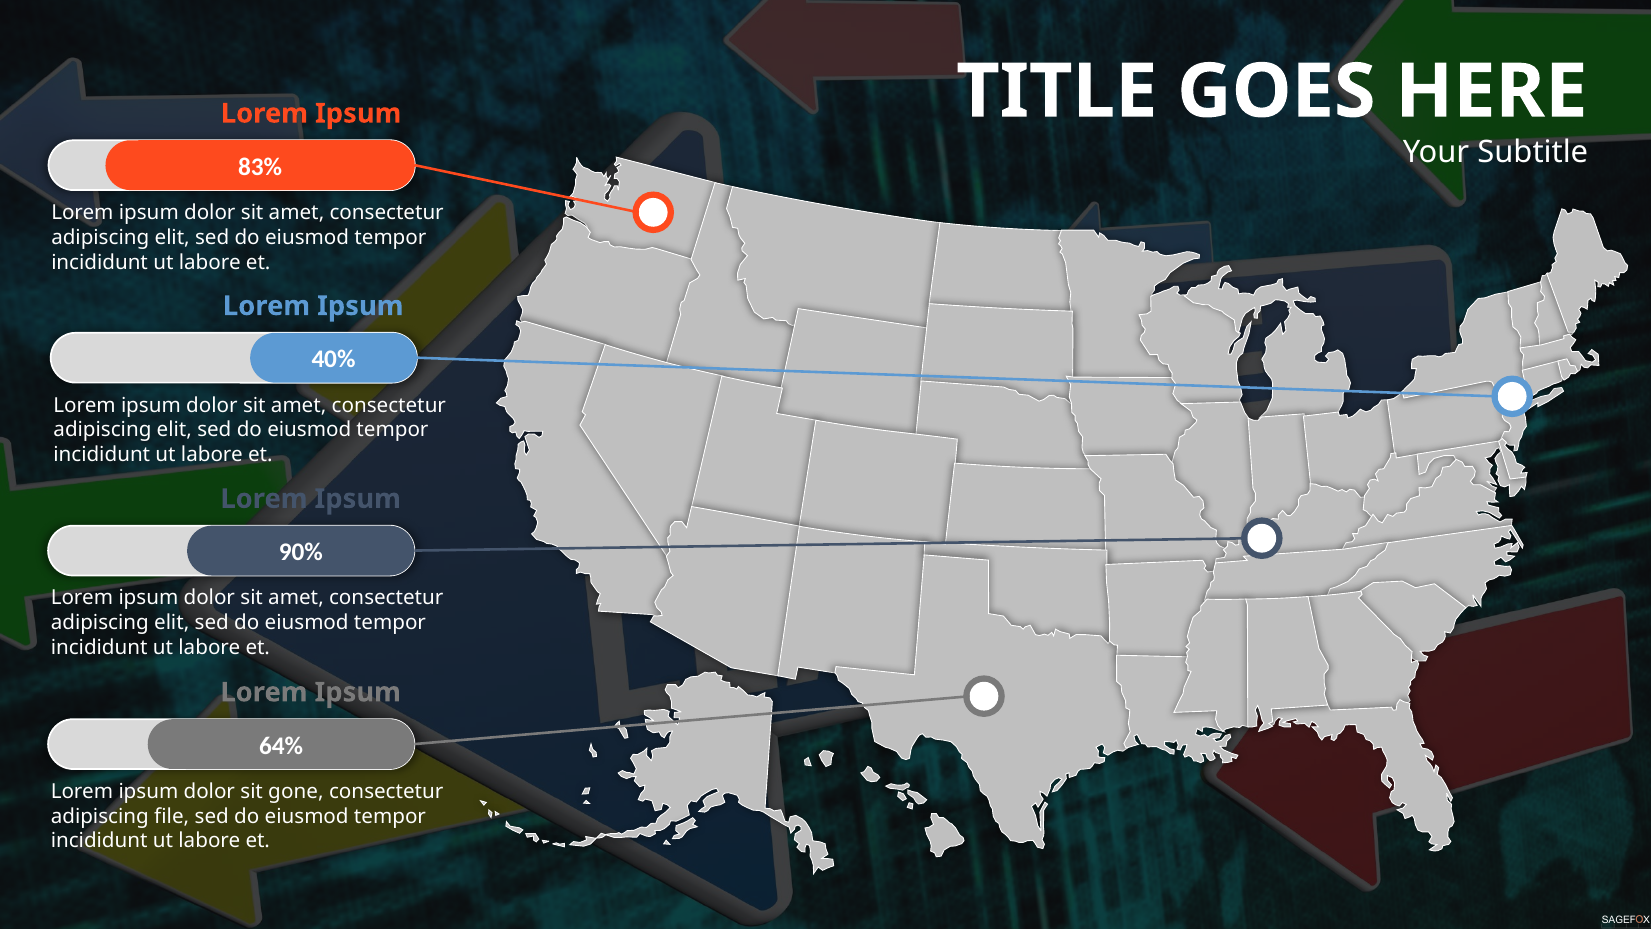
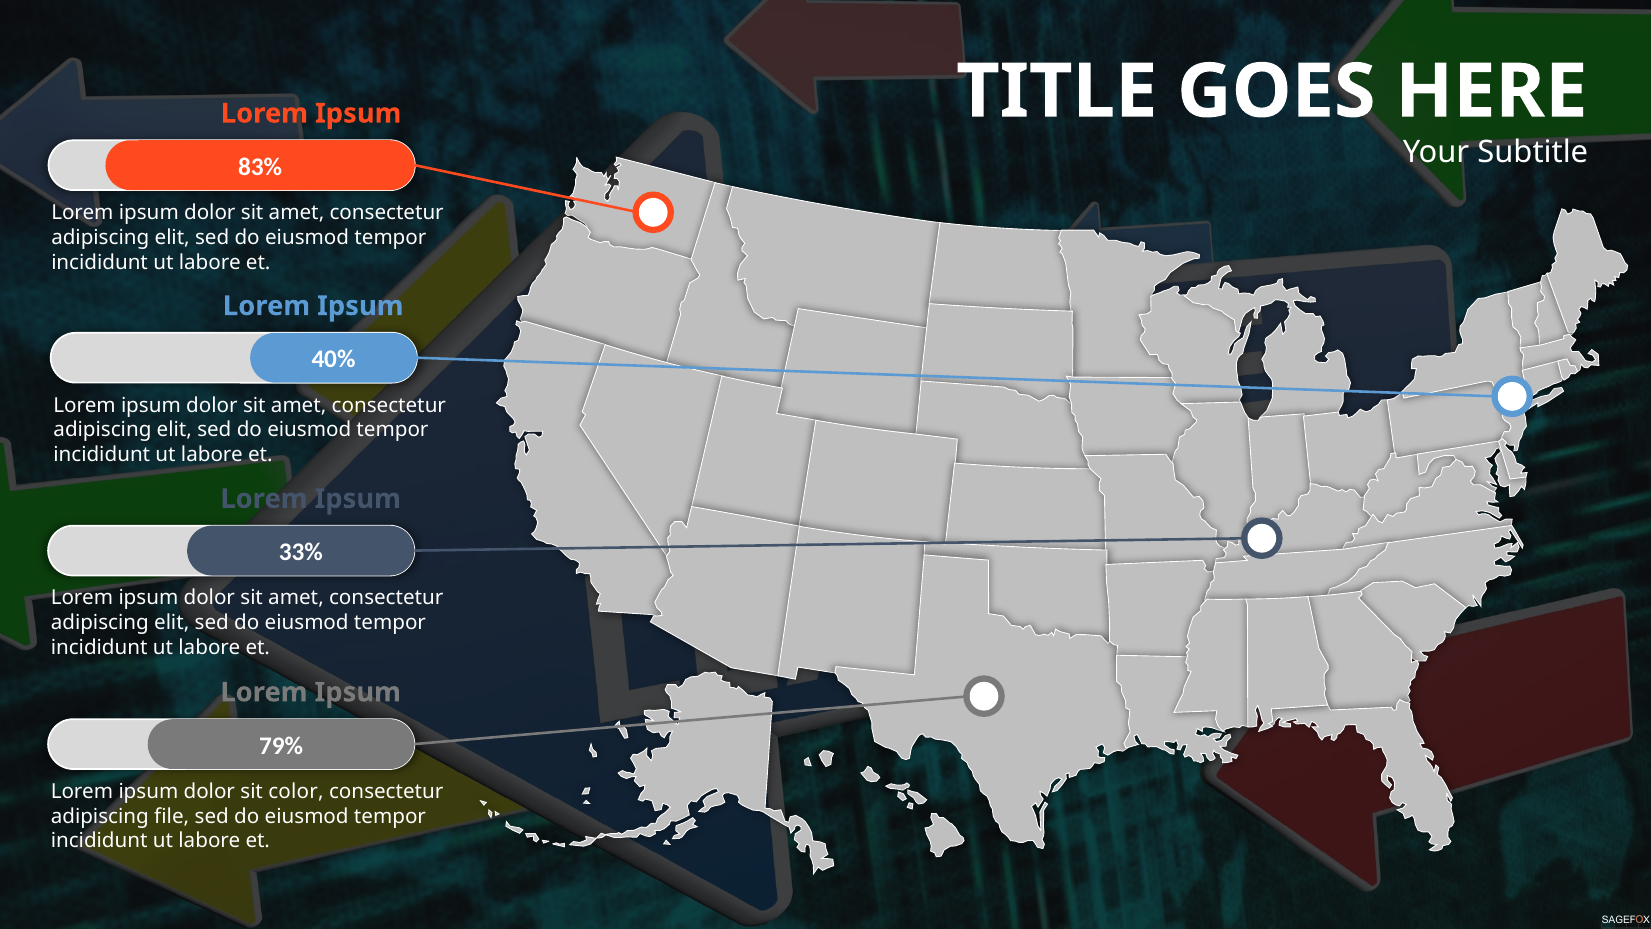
90%: 90% -> 33% (301, 552)
64%: 64% -> 79% (281, 746)
gone: gone -> color (296, 791)
